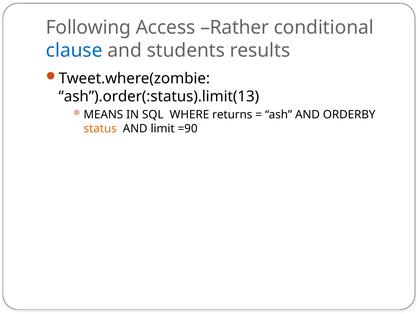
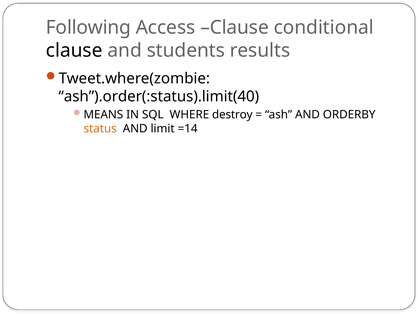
Access Rather: Rather -> Clause (235, 27)
clause colour: blue -> black (74, 50)
ash”).order(:status).limit(13: ash”).order(:status).limit(13 -> ash”).order(:status).limit(40 (159, 96)
returns: returns -> destroy (232, 114)
=90: =90 -> =14 (188, 128)
